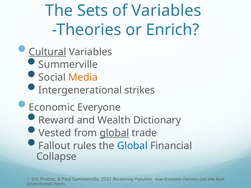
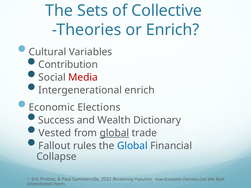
of Variables: Variables -> Collective (167, 11)
Cultural underline: present -> none (48, 52)
Summerville: Summerville -> Contribution (68, 65)
Media colour: orange -> red (83, 78)
Intergenerational strikes: strikes -> enrich (140, 90)
Everyone: Everyone -> Elections (99, 108)
Reward: Reward -> Success (56, 120)
